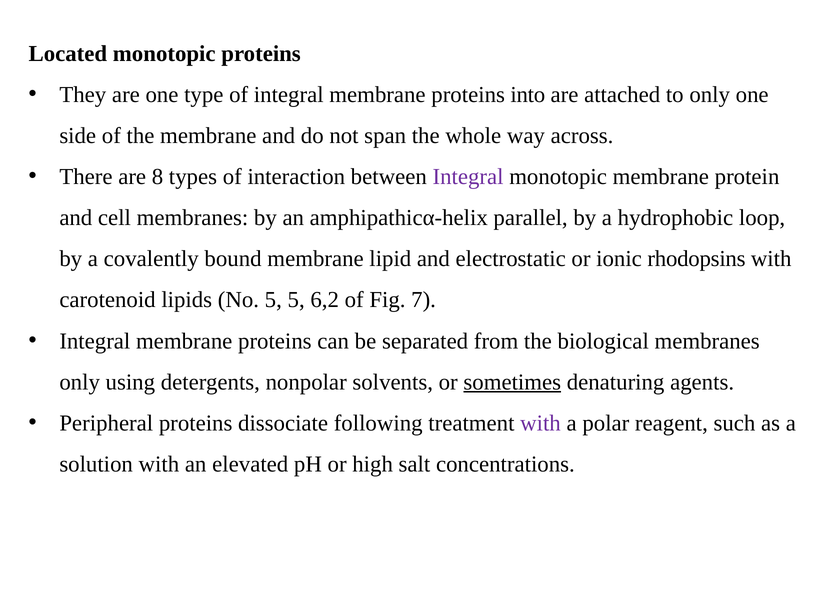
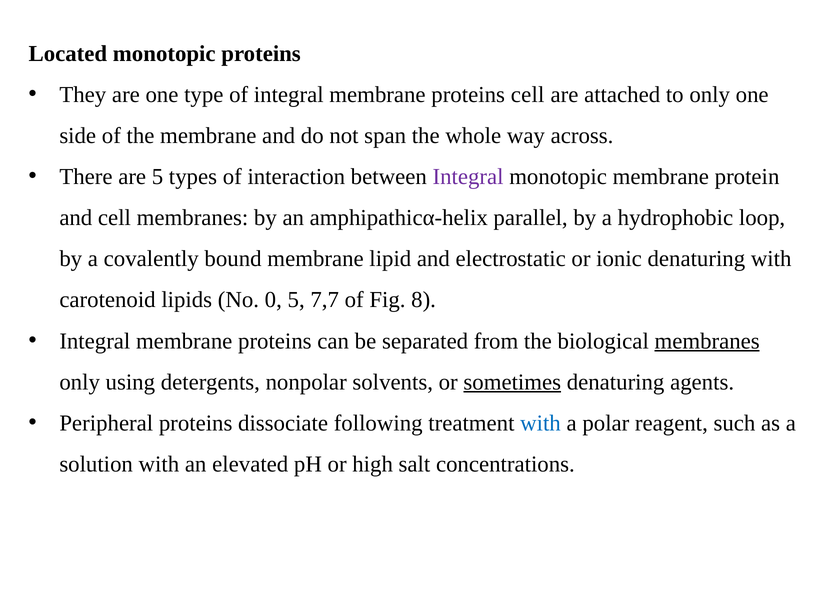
proteins into: into -> cell (528, 95)
are 8: 8 -> 5 (157, 177)
ionic rhodopsins: rhodopsins -> denaturing (696, 259)
No 5: 5 -> 0 (273, 300)
6,2: 6,2 -> 7,7 (325, 300)
7: 7 -> 8 (424, 300)
membranes underline: none -> present (707, 341)
with colour: purple -> blue (540, 423)
